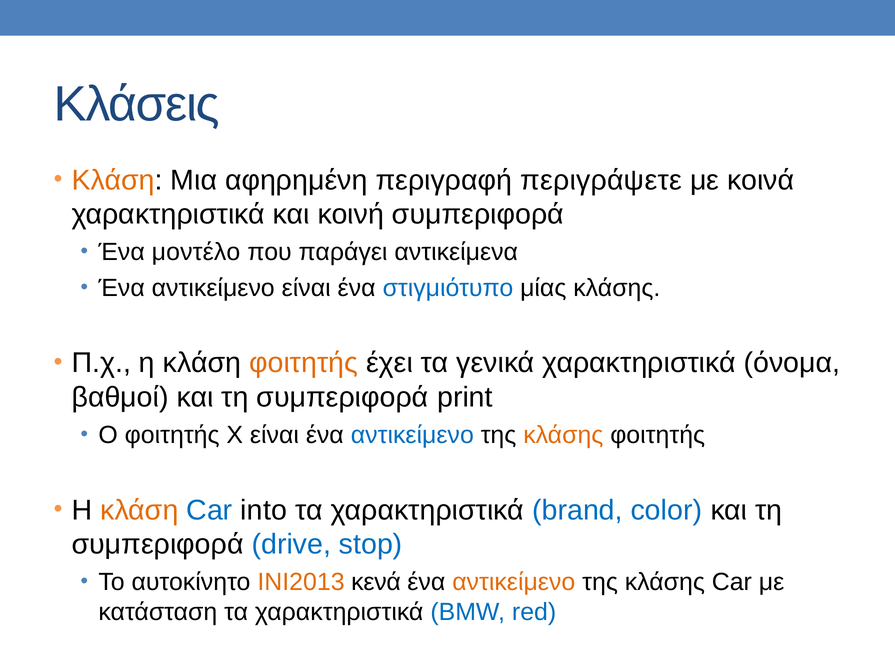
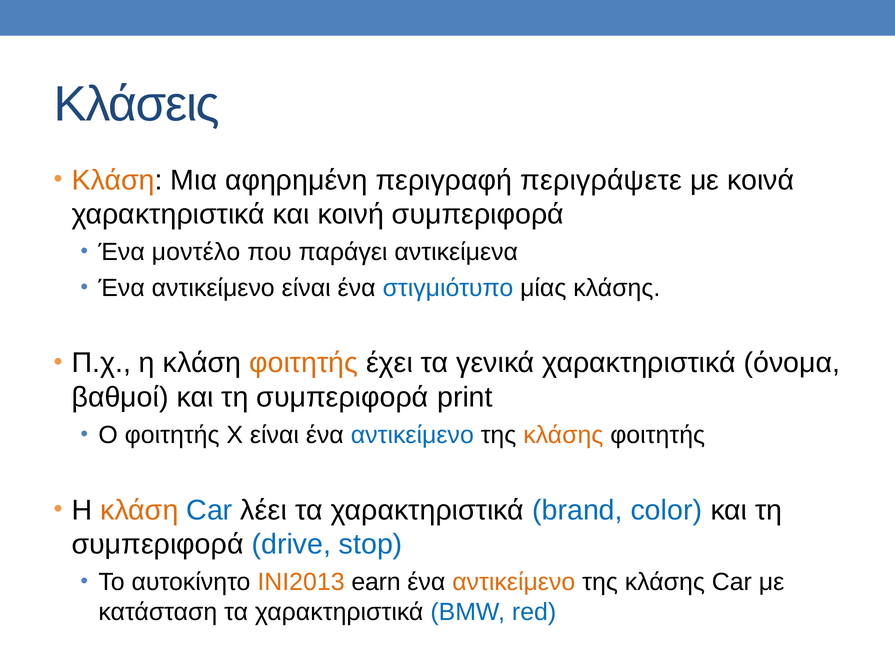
into: into -> λέει (264, 510)
κενά: κενά -> earn (376, 582)
